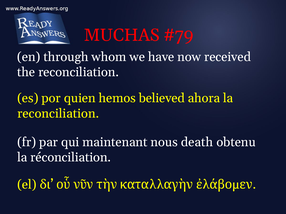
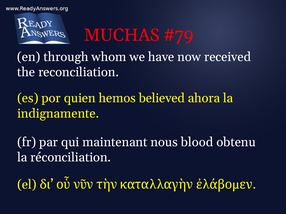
reconciliation: reconciliation -> indignamente (58, 114)
death: death -> blood (197, 142)
